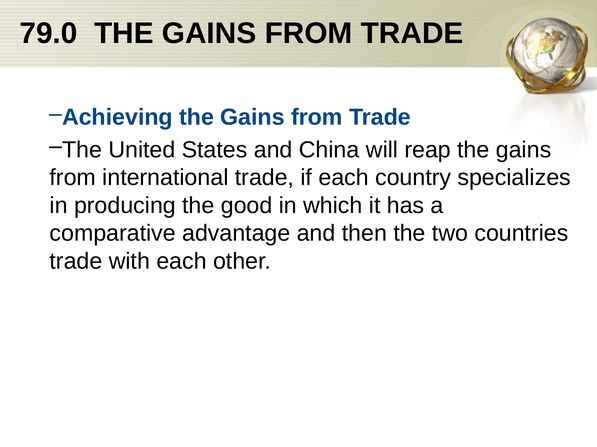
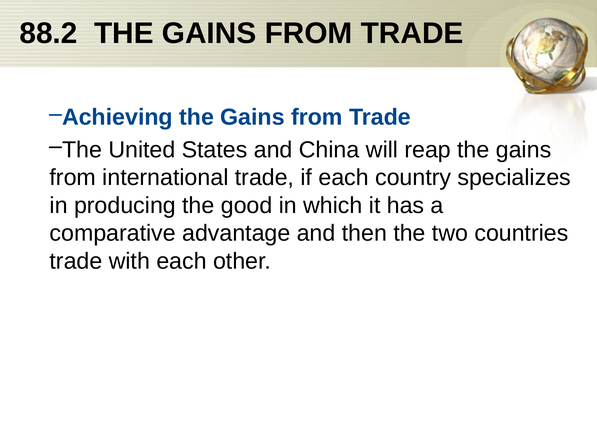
79.0: 79.0 -> 88.2 (48, 34)
